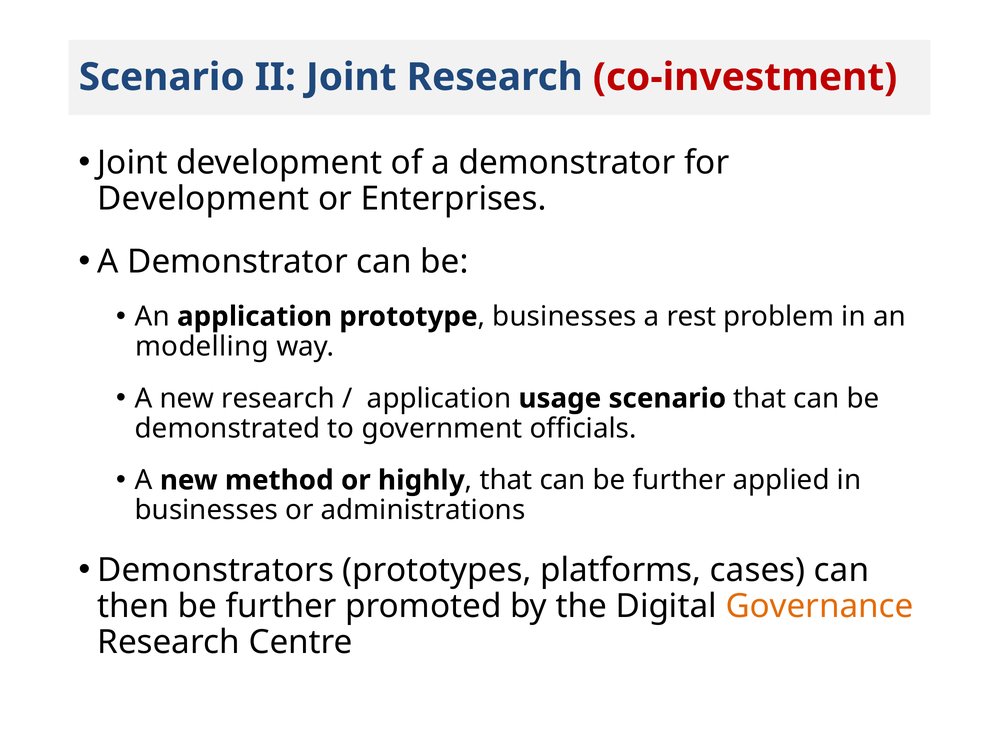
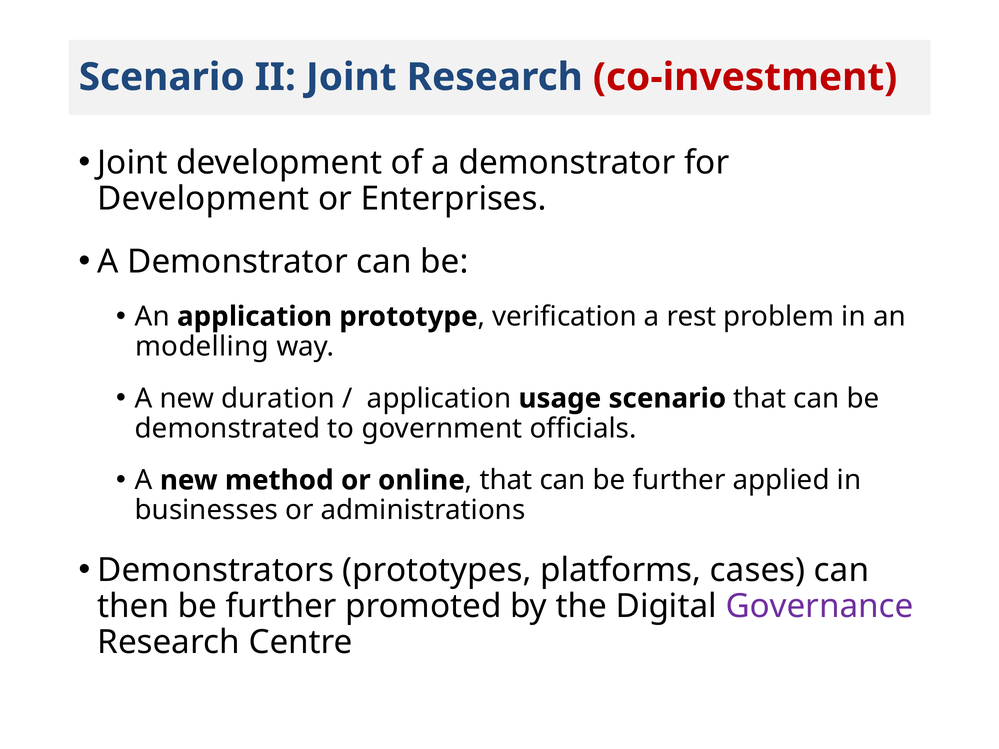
businesses: businesses -> verification (565, 317)
new research: research -> duration (278, 399)
highly: highly -> online (421, 480)
Governance colour: orange -> purple (819, 606)
